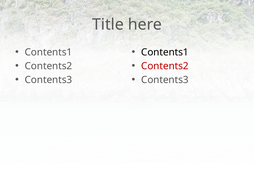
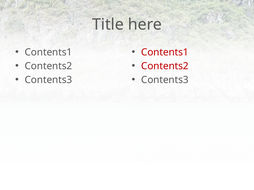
Contents1 colour: black -> red (165, 52)
